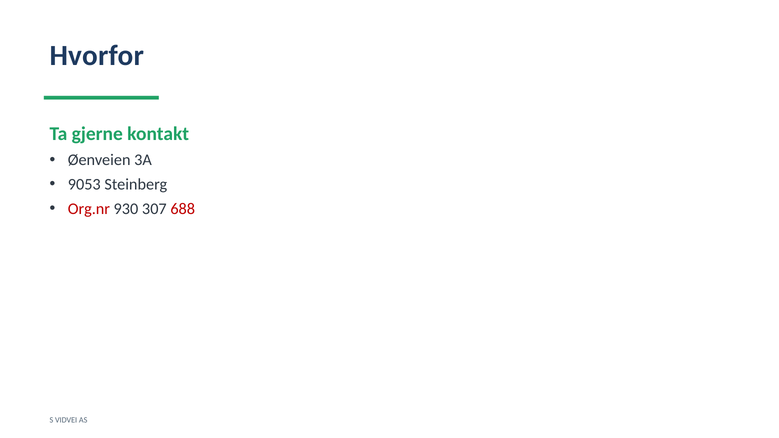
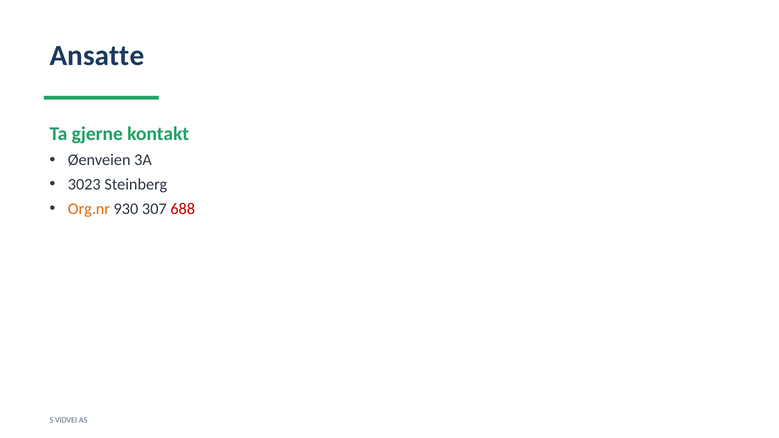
Hvorfor: Hvorfor -> Ansatte (97, 56)
9053: 9053 -> 3023 (84, 185)
Org.nr colour: red -> orange (89, 209)
